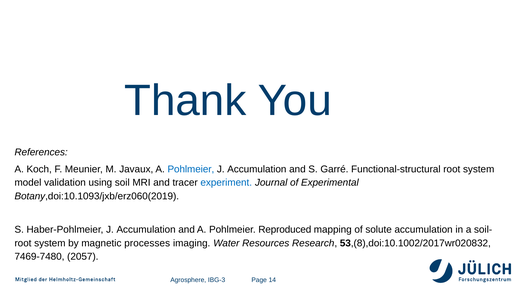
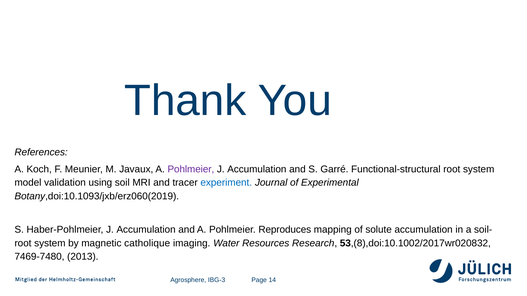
Pohlmeier colour: blue -> purple (191, 169)
Reproduced: Reproduced -> Reproduces (285, 230)
processes: processes -> catholique (147, 244)
2057: 2057 -> 2013 (83, 257)
